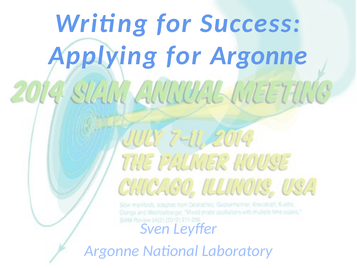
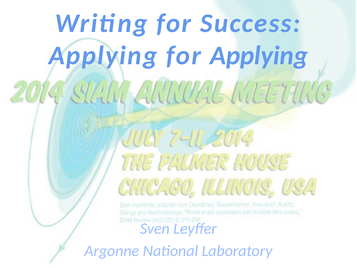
for Argonne: Argonne -> Applying (259, 55)
